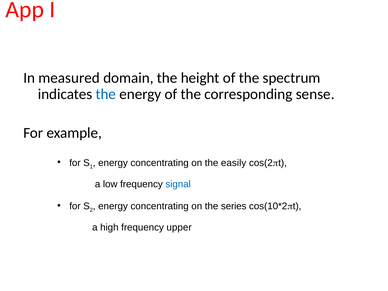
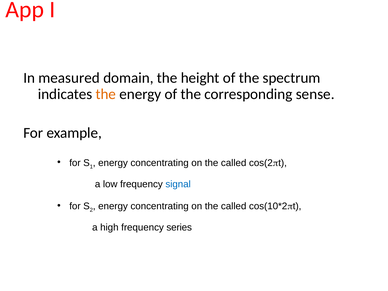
the colour: blue -> orange (106, 94)
easily: easily -> called (234, 163)
series: series -> called (234, 206)
upper: upper -> series (179, 227)
